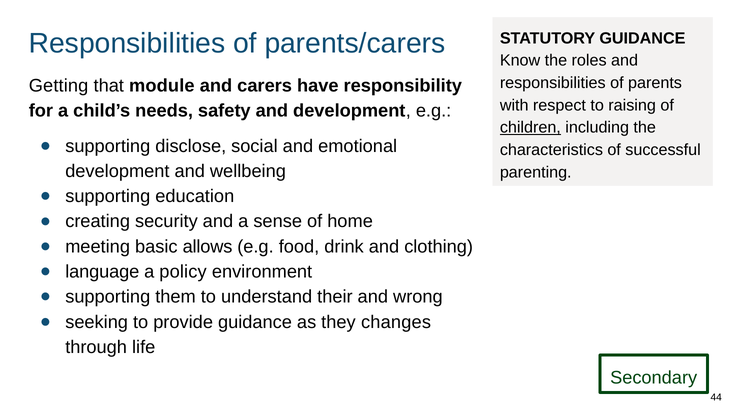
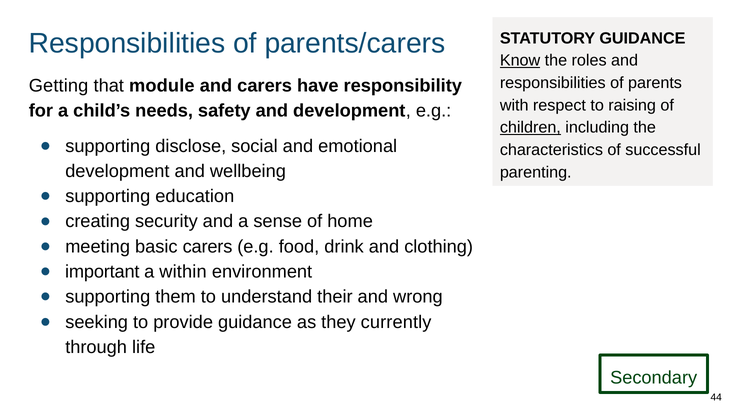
Know underline: none -> present (520, 61)
basic allows: allows -> carers (208, 247)
language: language -> important (102, 272)
policy: policy -> within (183, 272)
changes: changes -> currently (396, 322)
